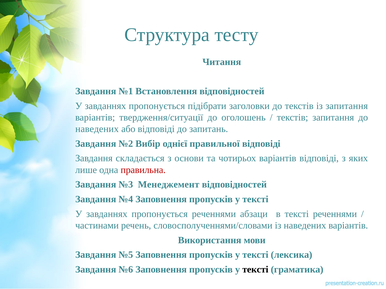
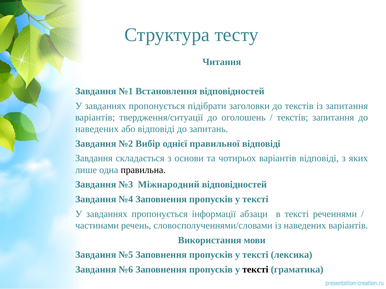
правильна colour: red -> black (143, 170)
Менеджемент: Менеджемент -> Міжнародний (169, 185)
пропонується реченнями: реченнями -> інформації (214, 214)
